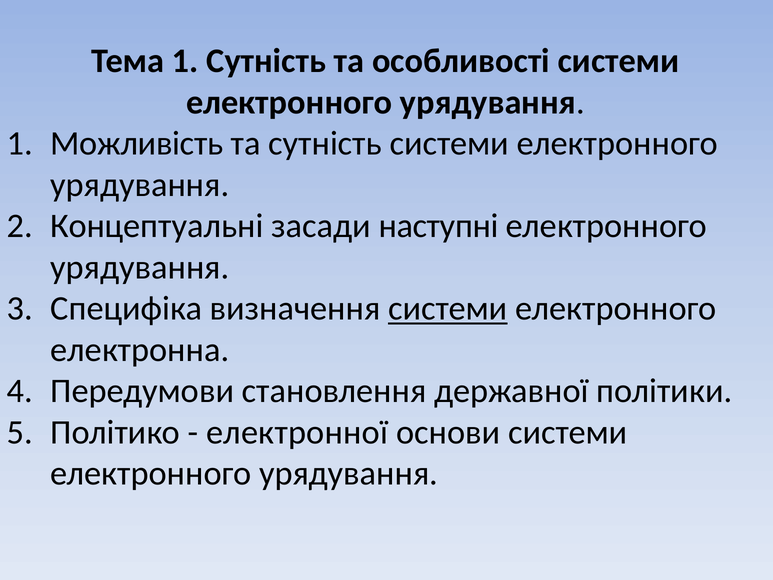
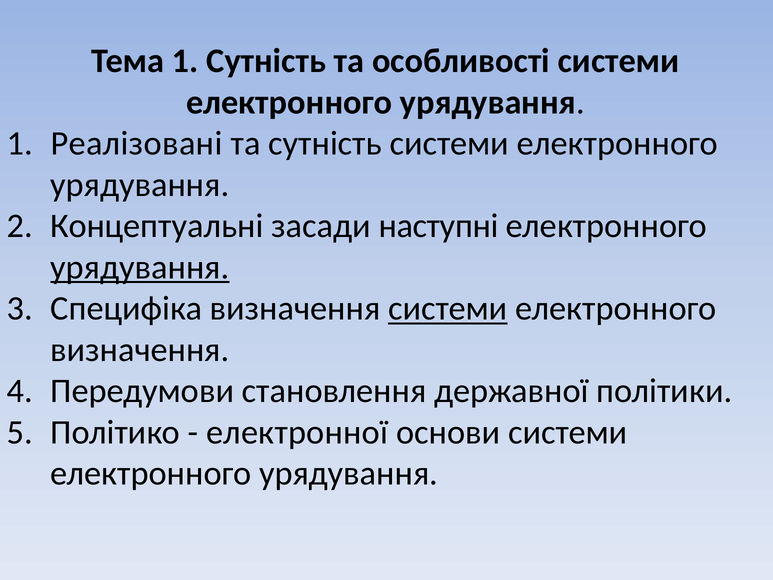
Можливість: Можливість -> Реалізовані (137, 144)
урядування underline: none -> present (140, 267)
електронна: електронна -> визначення (140, 350)
